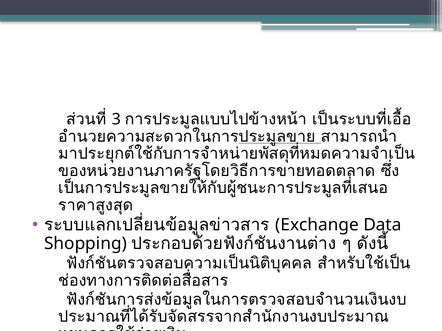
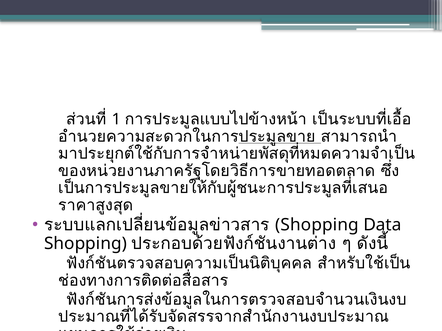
3: 3 -> 1 (116, 119)
Exchange: Exchange -> Shopping (317, 225)
